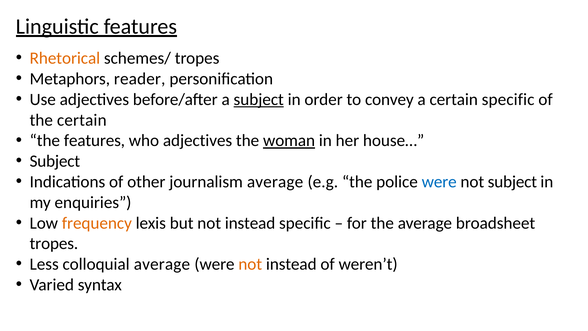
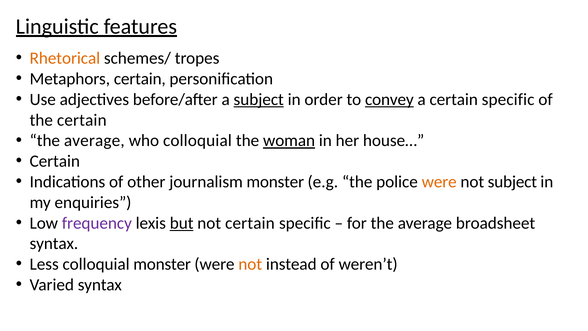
Metaphors reader: reader -> certain (140, 79)
convey underline: none -> present (389, 99)
features: features -> average (94, 141)
who adjectives: adjectives -> colloquial (197, 141)
Subject: Subject -> Certain (55, 161)
journalism average: average -> monster (275, 182)
were colour: blue -> orange (439, 182)
frequency colour: orange -> purple (97, 223)
but underline: none -> present (182, 223)
instead: instead -> certain (250, 223)
tropes: tropes -> syntax (54, 243)
colloquial average: average -> monster (162, 264)
